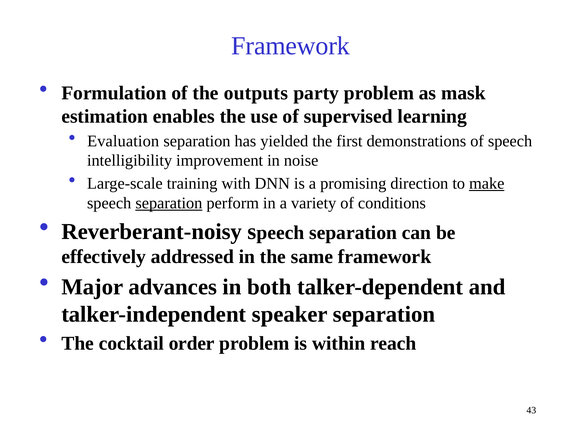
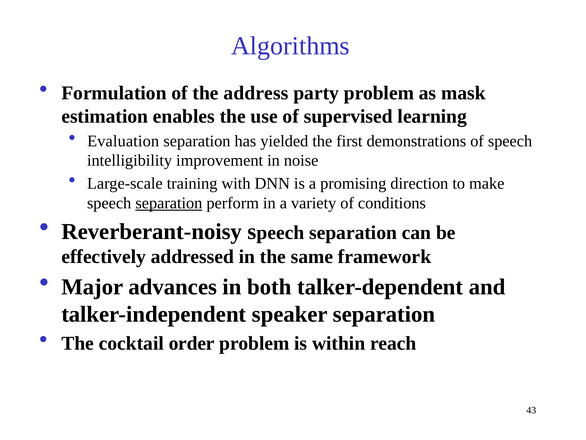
Framework: Framework -> Algorithms (290, 46)
outputs: outputs -> address (256, 93)
make underline: present -> none (487, 183)
